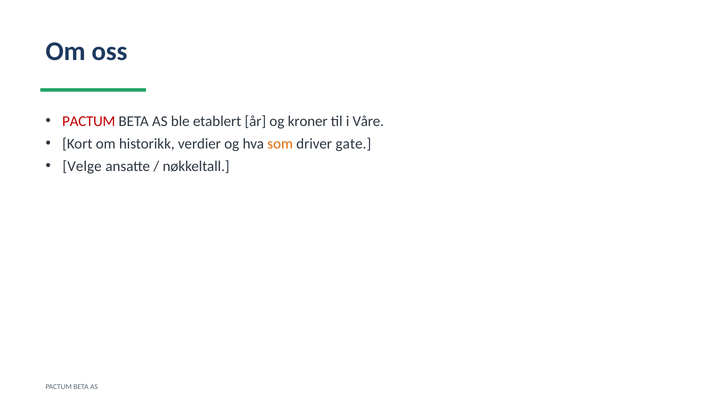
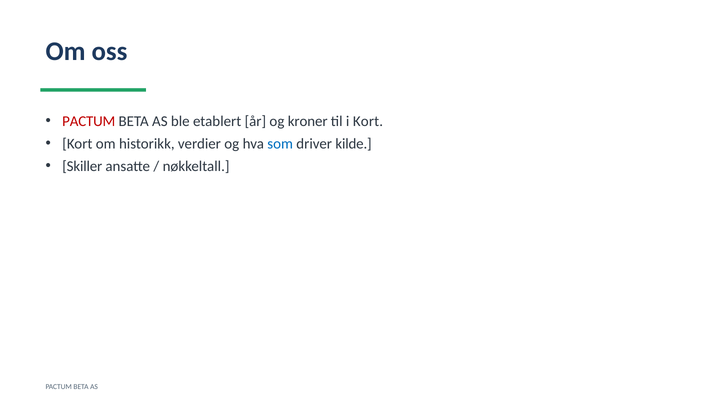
i Våre: Våre -> Kort (368, 121)
som colour: orange -> blue (280, 144)
gate: gate -> kilde (354, 144)
Velge: Velge -> Skiller (82, 166)
